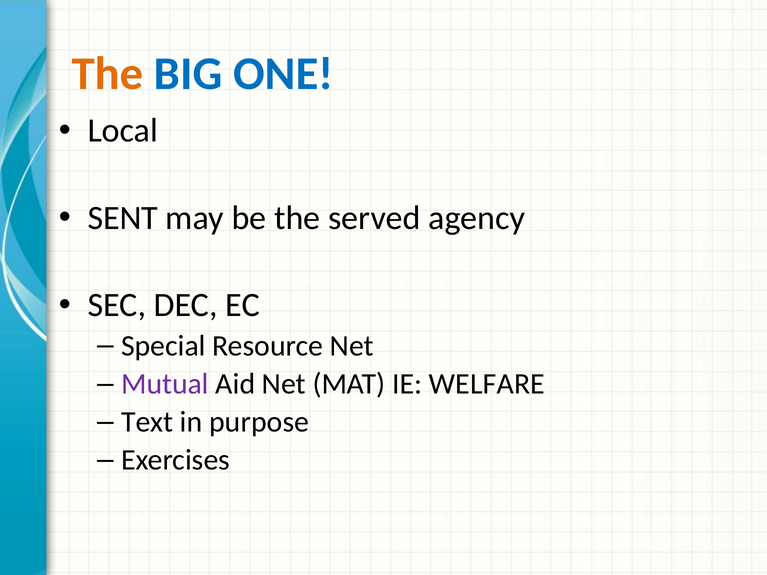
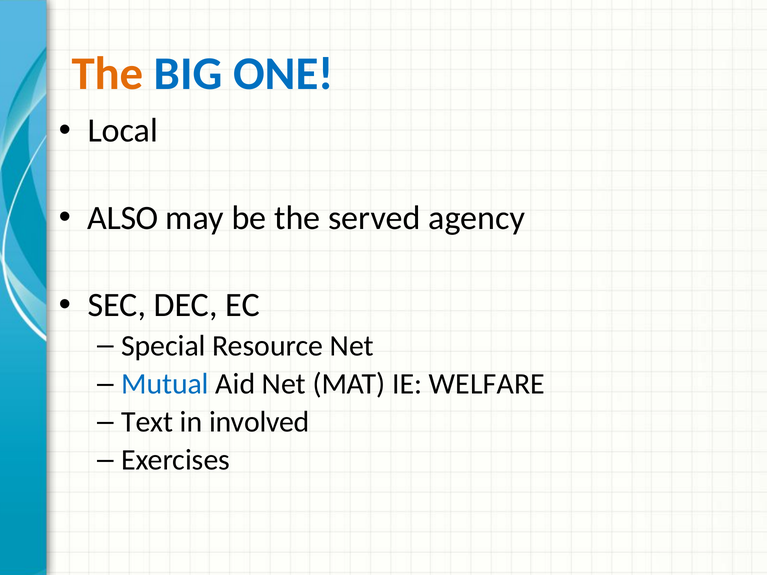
SENT: SENT -> ALSO (123, 218)
Mutual colour: purple -> blue (165, 384)
purpose: purpose -> involved (259, 422)
